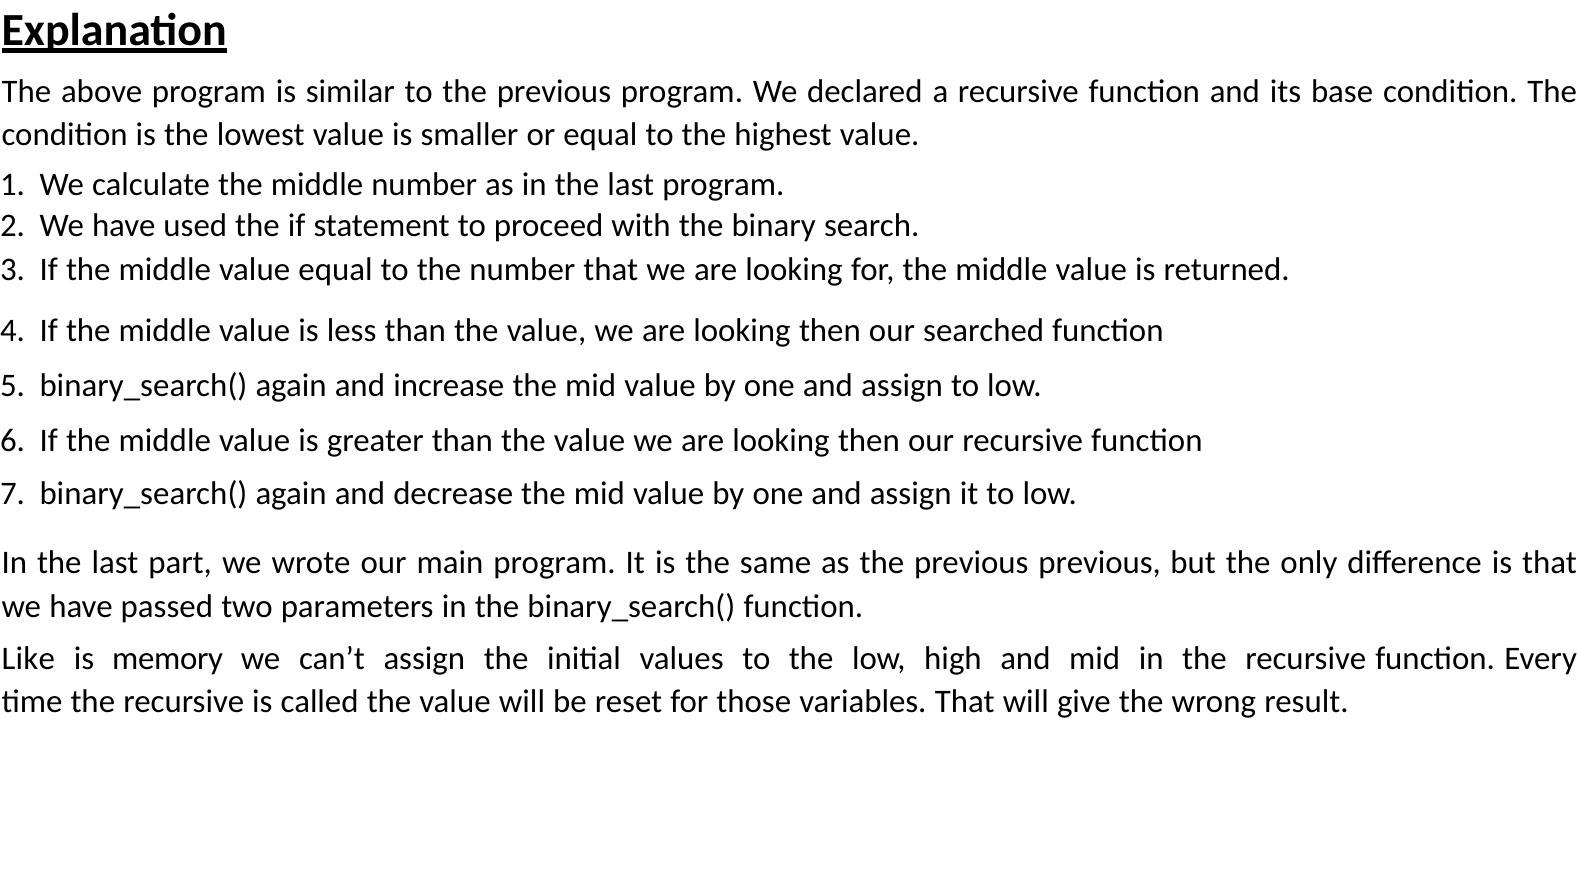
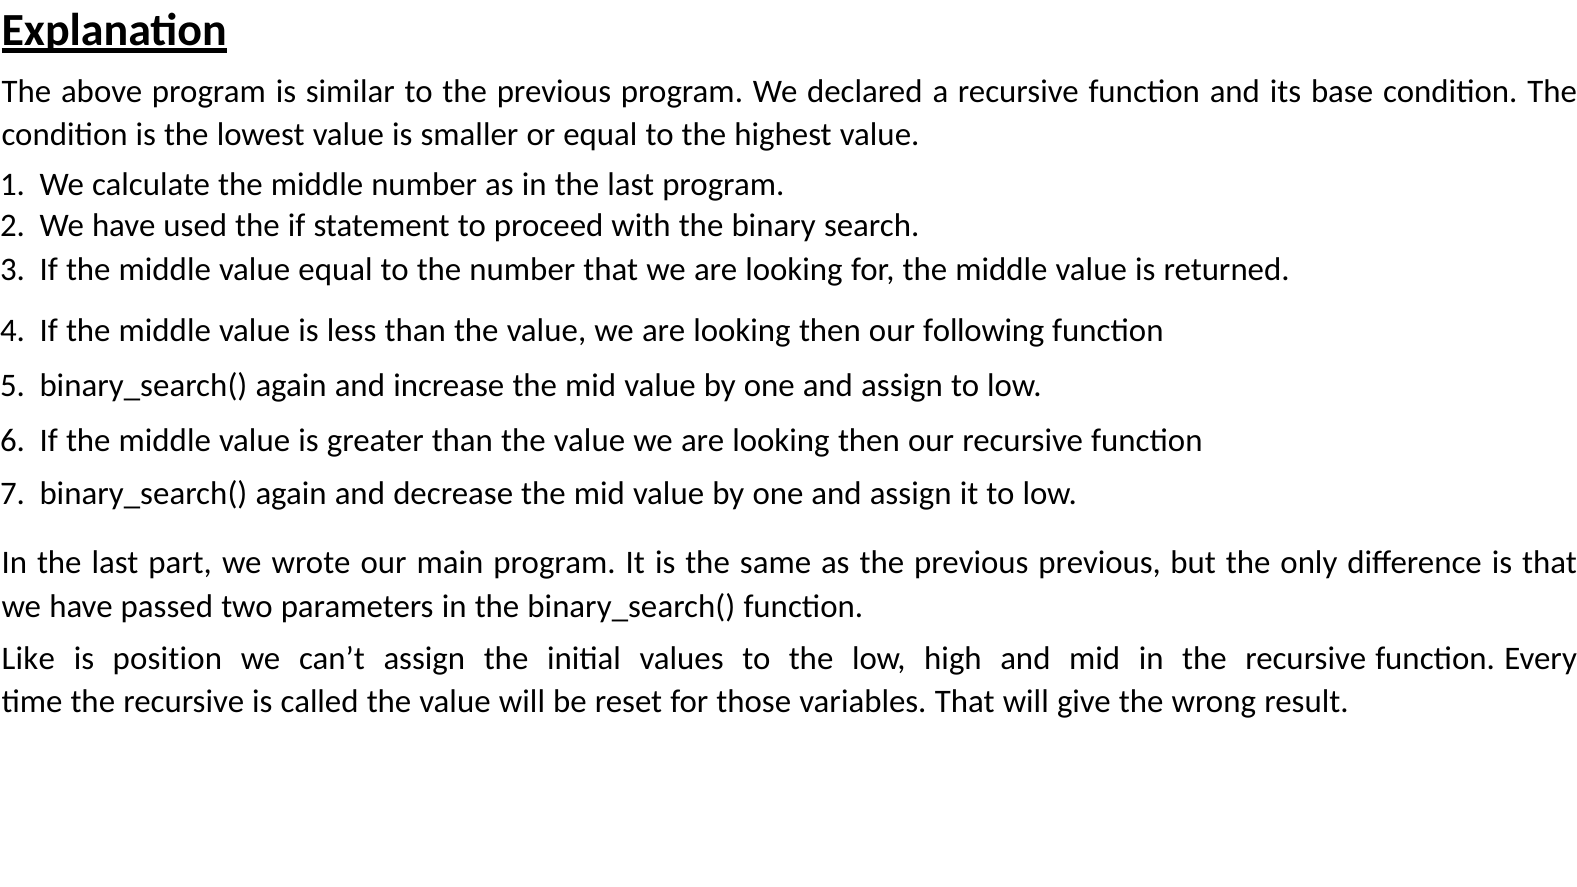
searched: searched -> following (984, 331)
memory: memory -> position (167, 659)
